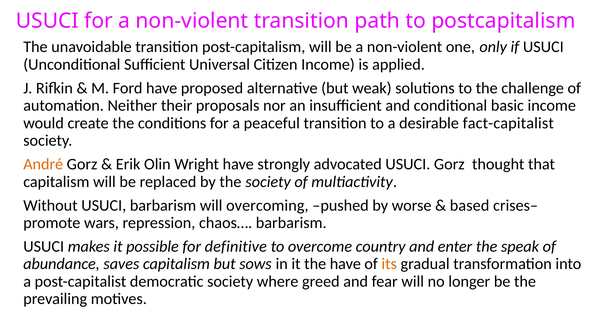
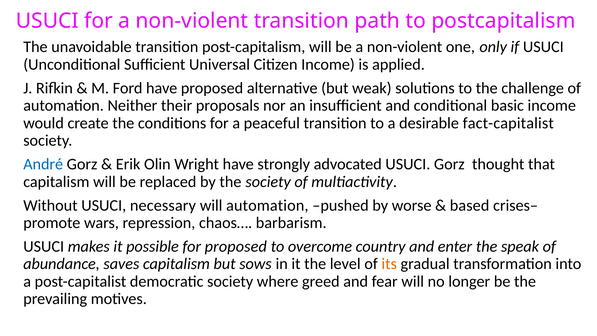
André colour: orange -> blue (43, 164)
USUCI barbarism: barbarism -> necessary (163, 205)
will overcoming: overcoming -> automation (267, 205)
for definitive: definitive -> proposed (236, 246)
the have: have -> level (345, 264)
